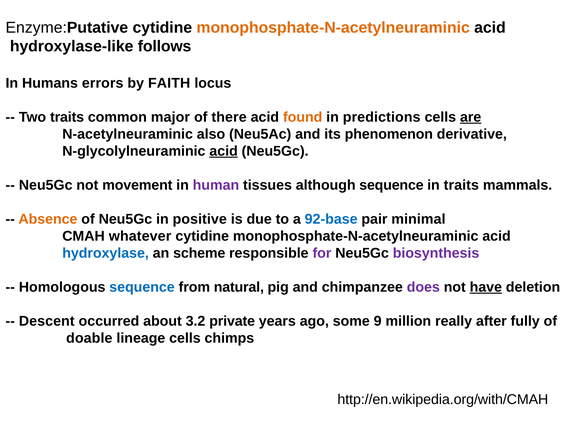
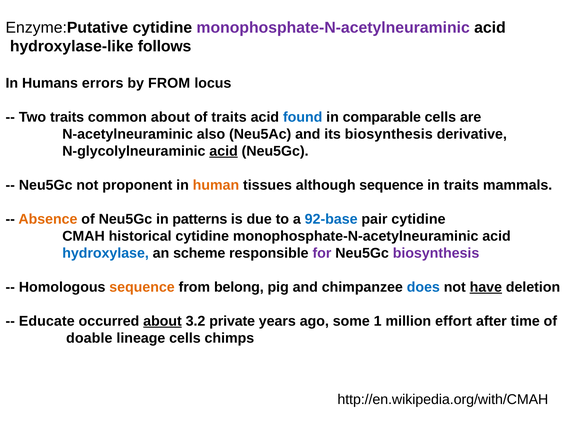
monophosphate-N-acetylneuraminic colour: orange -> purple (333, 28)
by FAITH: FAITH -> FROM (169, 83)
common major: major -> about (170, 117)
of there: there -> traits (229, 117)
found colour: orange -> blue (303, 117)
predictions: predictions -> comparable (382, 117)
are underline: present -> none (471, 117)
its phenomenon: phenomenon -> biosynthesis (389, 134)
movement: movement -> proponent (137, 185)
human colour: purple -> orange (216, 185)
positive: positive -> patterns (200, 219)
pair minimal: minimal -> cytidine (418, 219)
whatever: whatever -> historical (140, 236)
sequence colour: blue -> orange (142, 287)
natural: natural -> belong (239, 287)
does colour: purple -> blue (423, 287)
Descent: Descent -> Educate (47, 321)
about underline: none -> present (162, 321)
9: 9 -> 1 (378, 321)
really: really -> effort (454, 321)
fully: fully -> time (525, 321)
